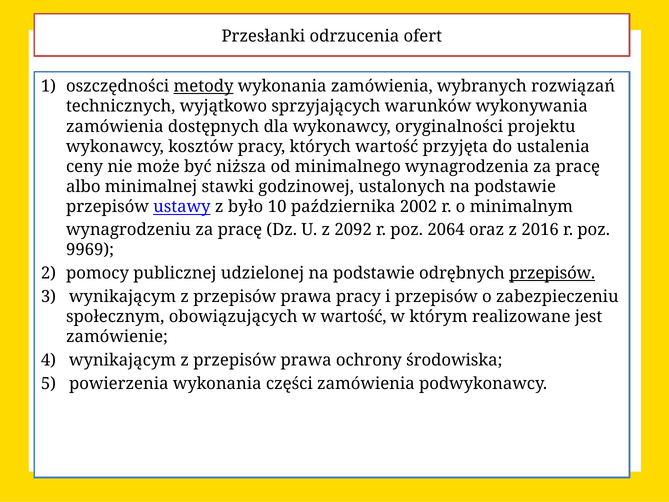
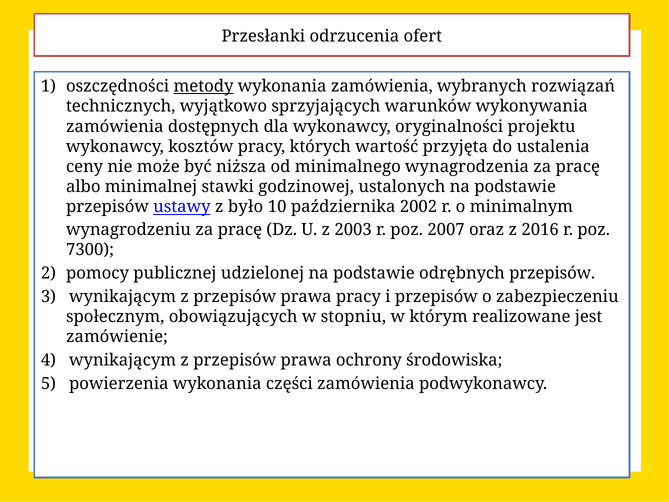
2092: 2092 -> 2003 (353, 229)
2064: 2064 -> 2007 (446, 229)
9969: 9969 -> 7300 (90, 250)
przepisów underline: present -> none (552, 273)
w wartość: wartość -> stopniu (353, 316)
